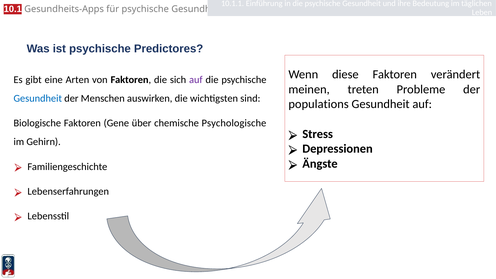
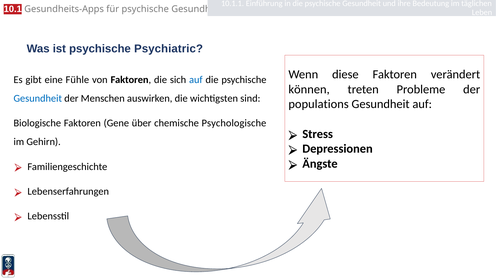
Predictores: Predictores -> Psychiatric (169, 49)
Arten: Arten -> Fühle (77, 80)
auf colour: purple -> blue (196, 80)
meinen: meinen -> können (309, 89)
